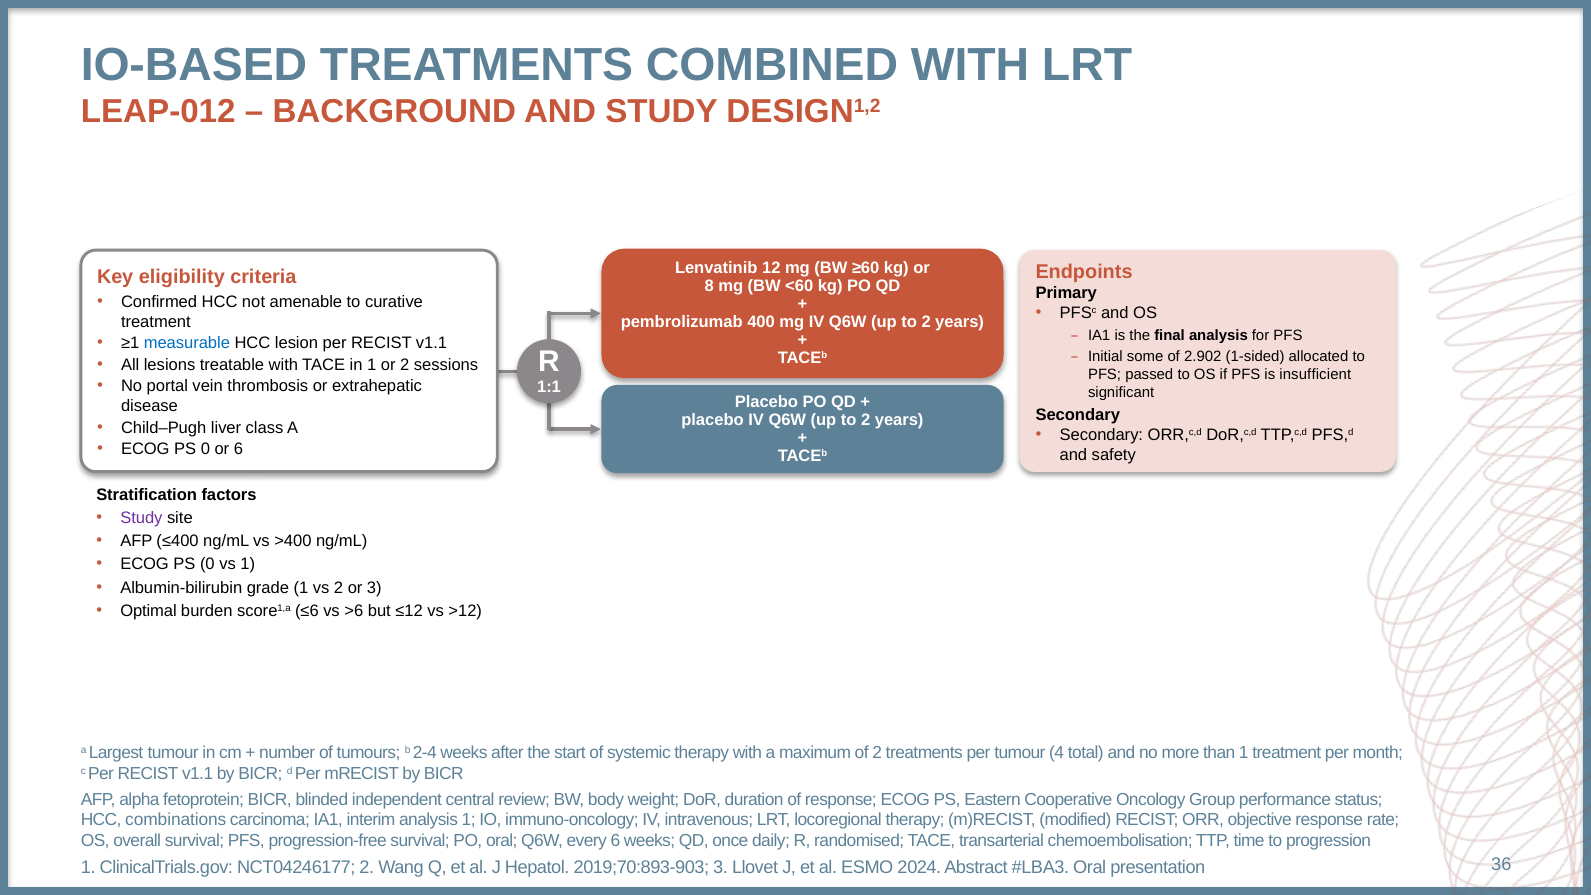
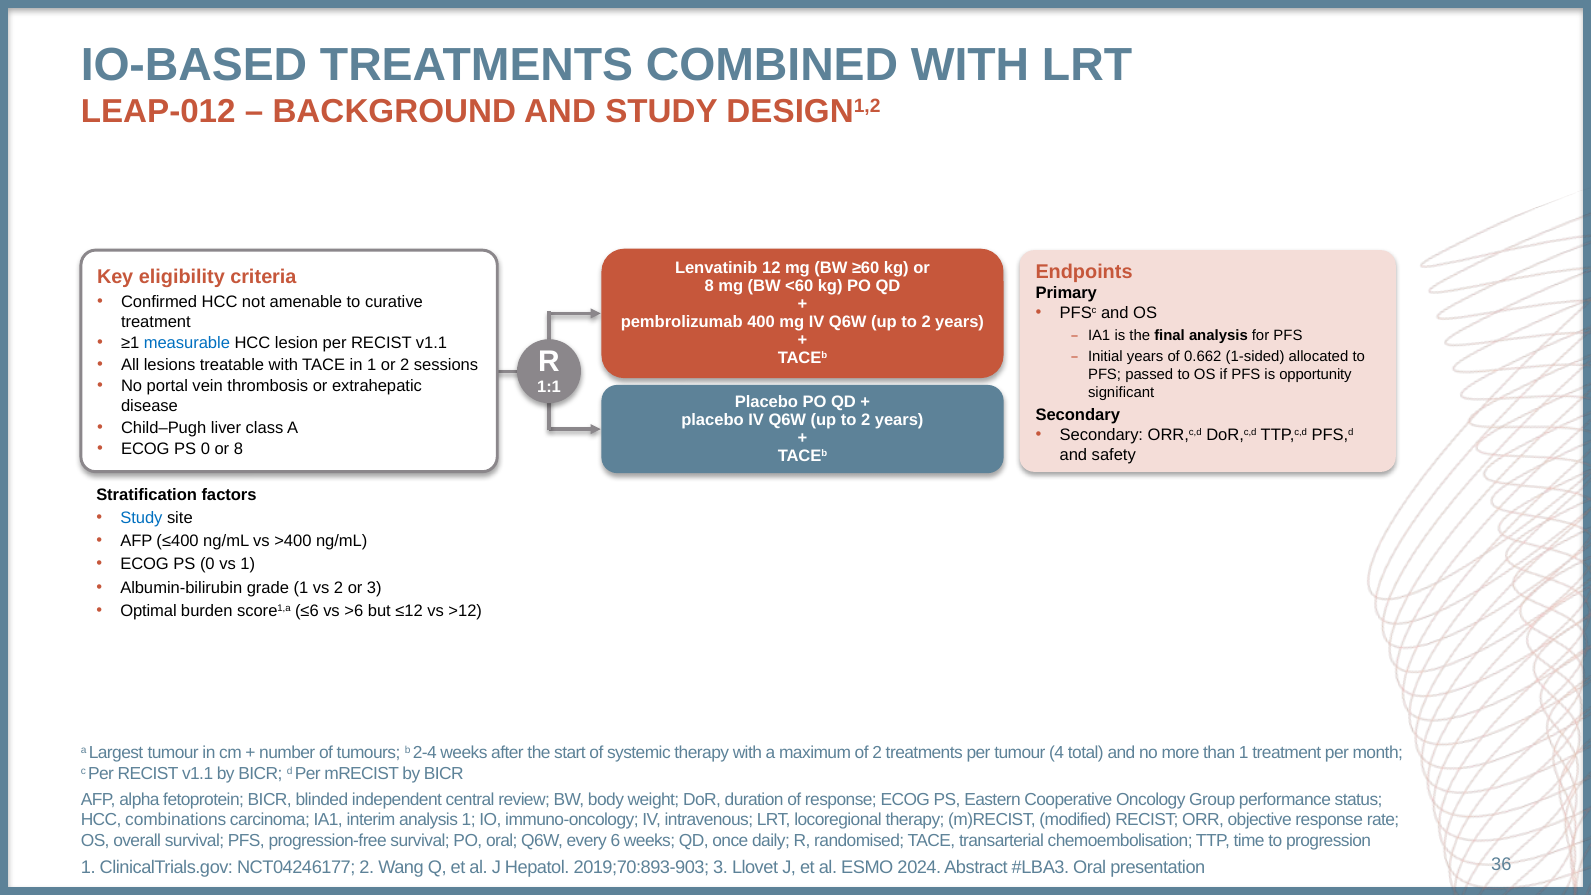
Initial some: some -> years (1145, 357)
2.902: 2.902 -> 0.662 (1203, 357)
insufficient: insufficient -> opportunity (1315, 375)
0 or 6: 6 -> 8 (238, 449)
Study colour: purple -> blue (141, 518)
